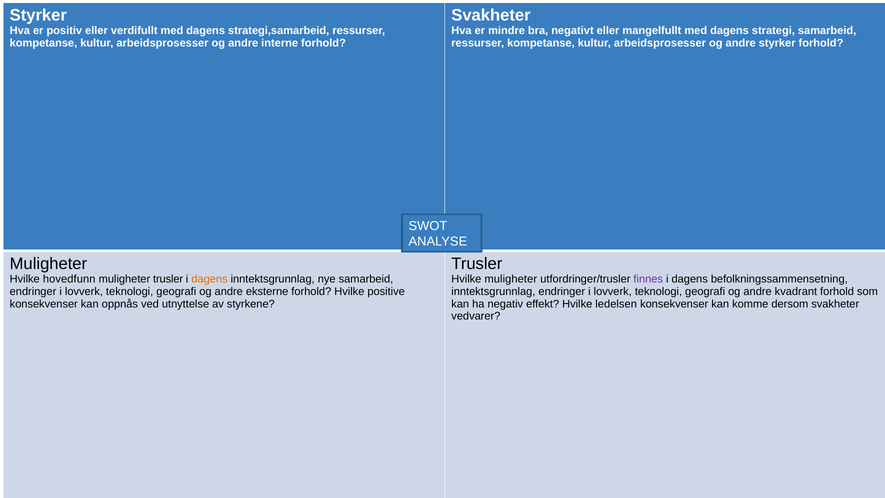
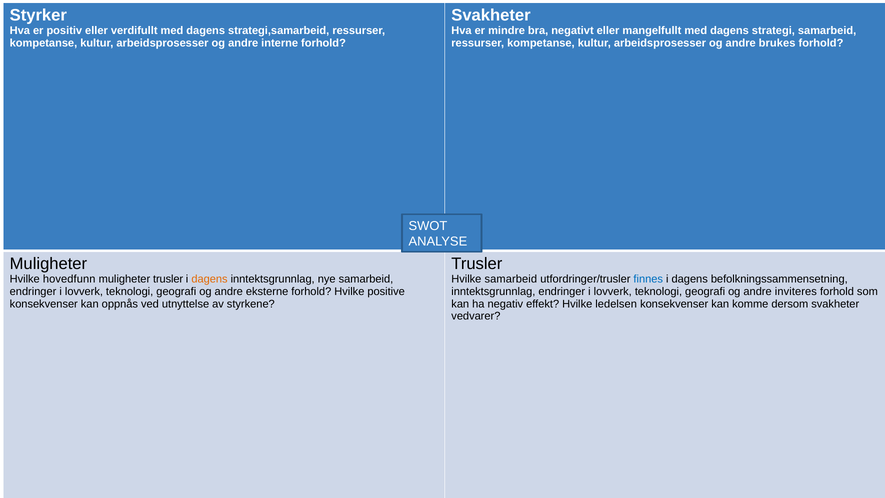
andre styrker: styrker -> brukes (777, 43)
Hvilke muligheter: muligheter -> samarbeid (511, 279)
finnes colour: purple -> blue (648, 279)
kvadrant: kvadrant -> inviteres (796, 291)
